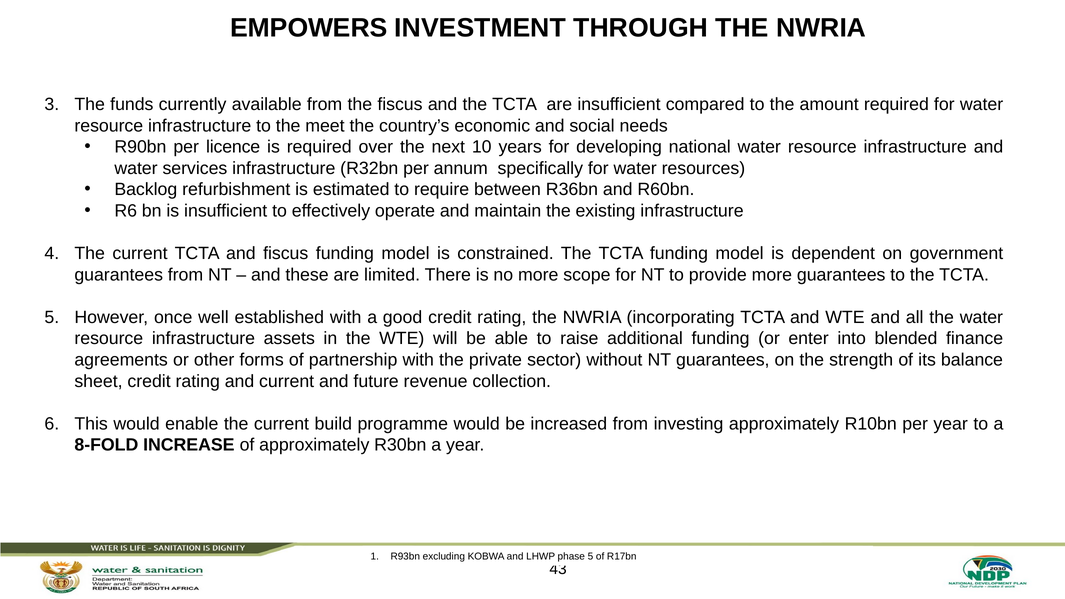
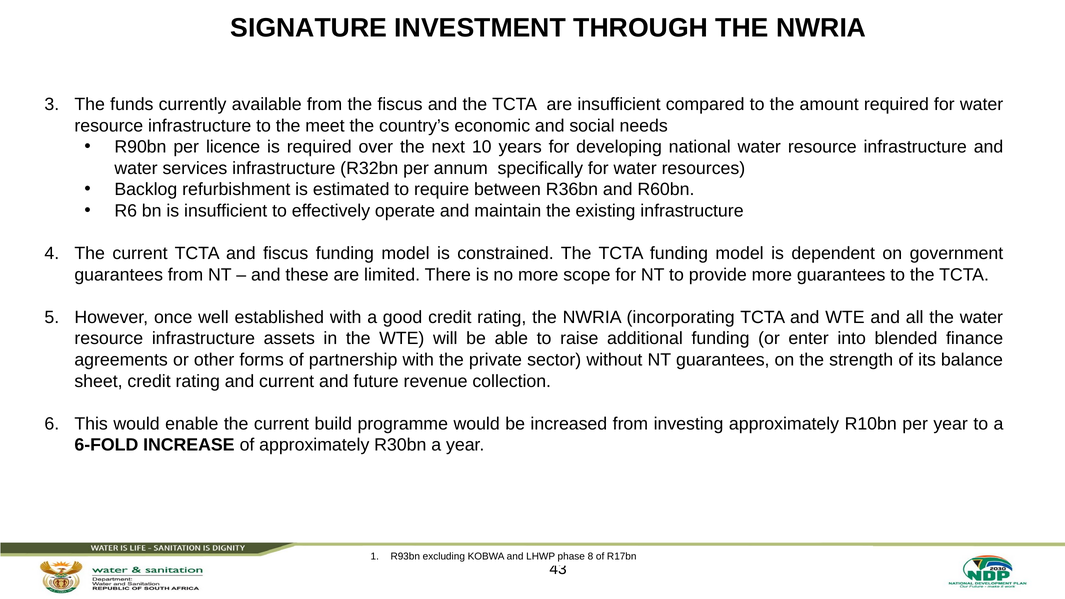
EMPOWERS: EMPOWERS -> SIGNATURE (309, 28)
8-FOLD: 8-FOLD -> 6-FOLD (106, 445)
phase 5: 5 -> 8 (590, 556)
